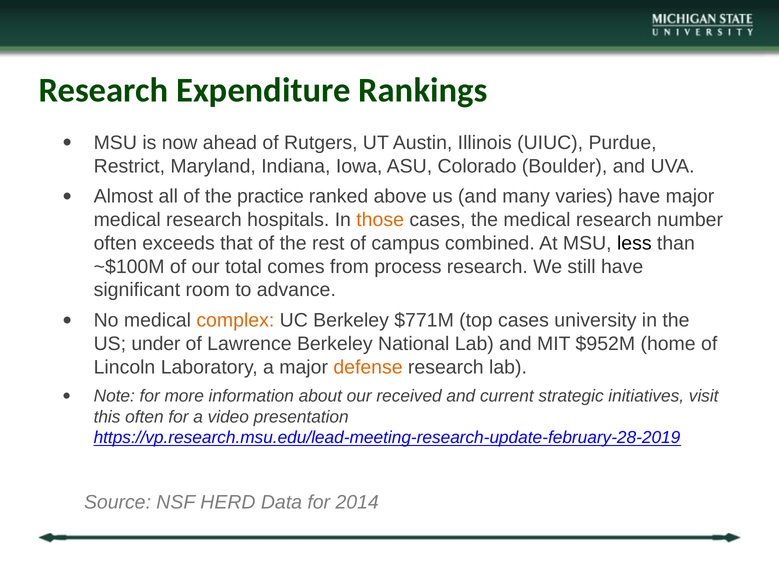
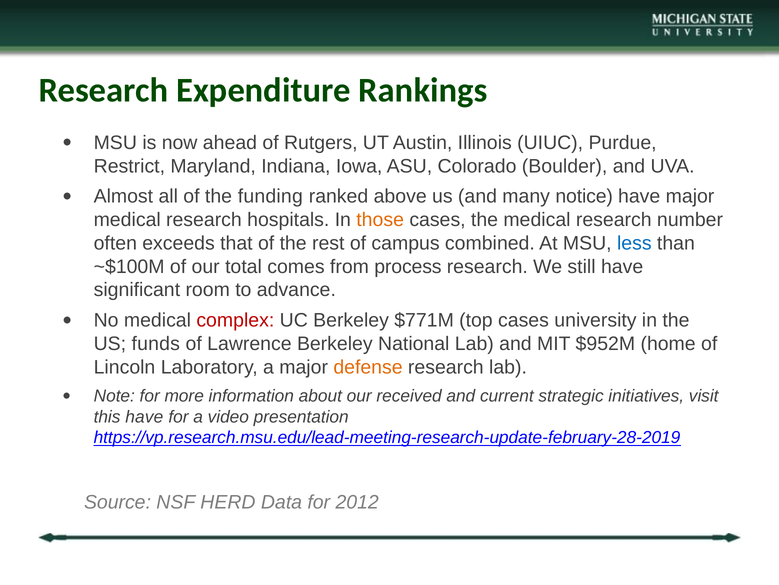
practice: practice -> funding (270, 196)
varies: varies -> notice (584, 196)
less colour: black -> blue (634, 243)
complex colour: orange -> red (235, 320)
under: under -> funds (156, 343)
this often: often -> have (144, 416)
2014: 2014 -> 2012 (357, 502)
